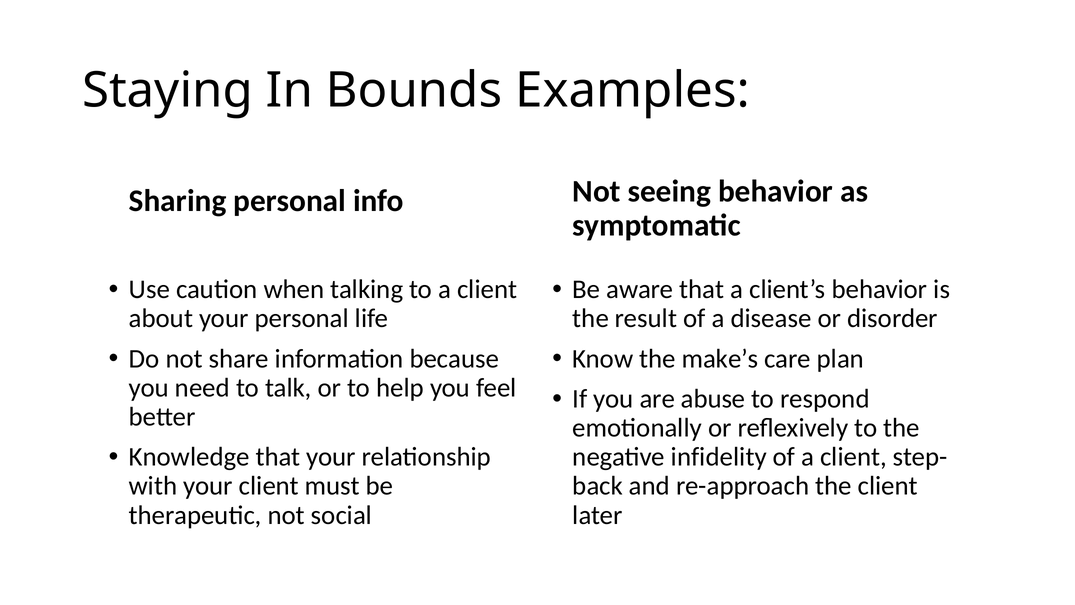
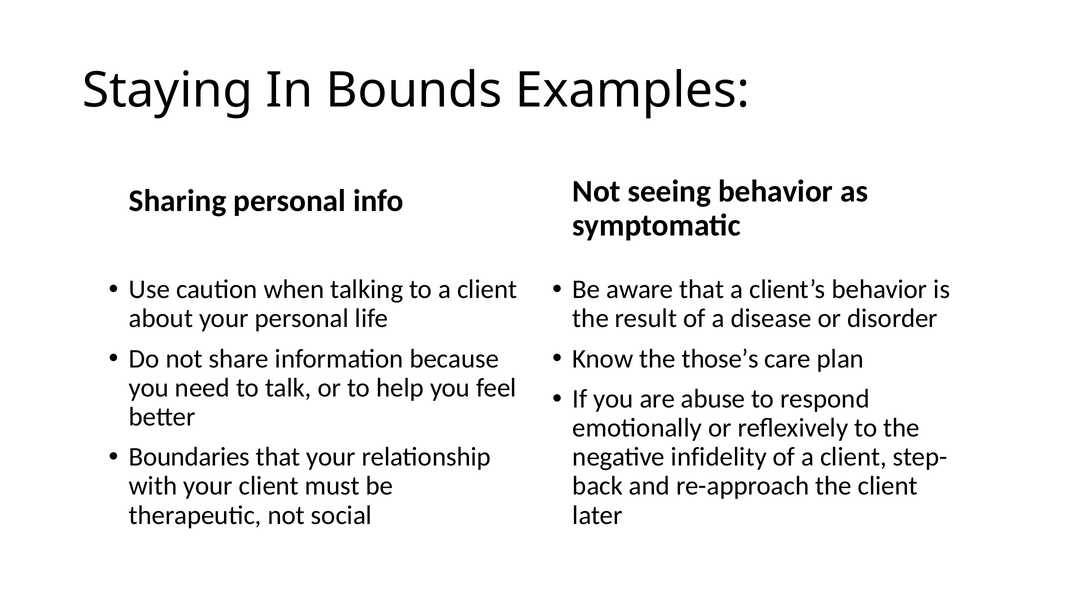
make’s: make’s -> those’s (720, 359)
Knowledge: Knowledge -> Boundaries (189, 457)
